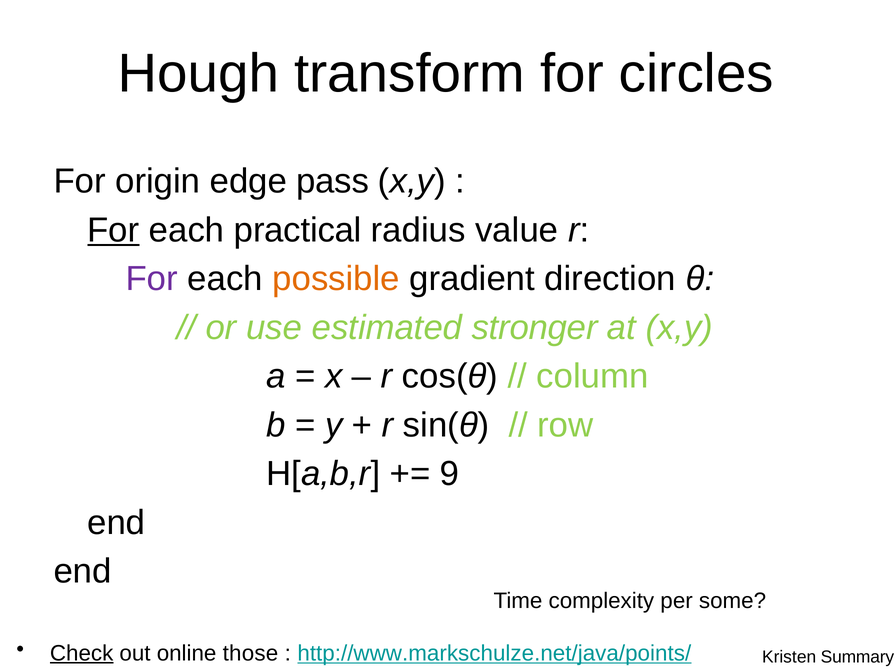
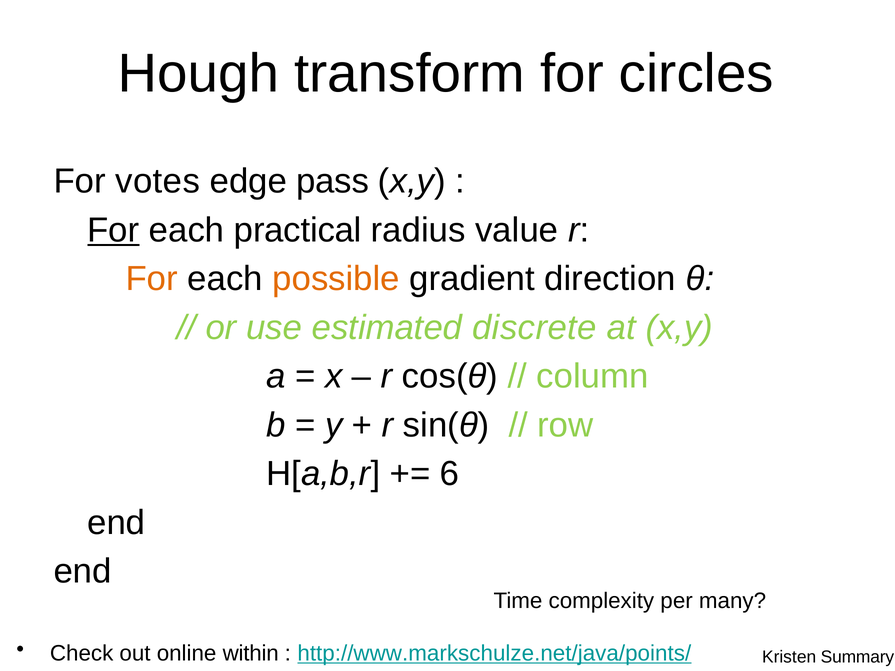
origin: origin -> votes (158, 181)
For colour: purple -> orange (152, 279)
stronger: stronger -> discrete (534, 328)
9: 9 -> 6 (450, 474)
some: some -> many (733, 601)
Check underline: present -> none (82, 653)
those: those -> within (251, 653)
